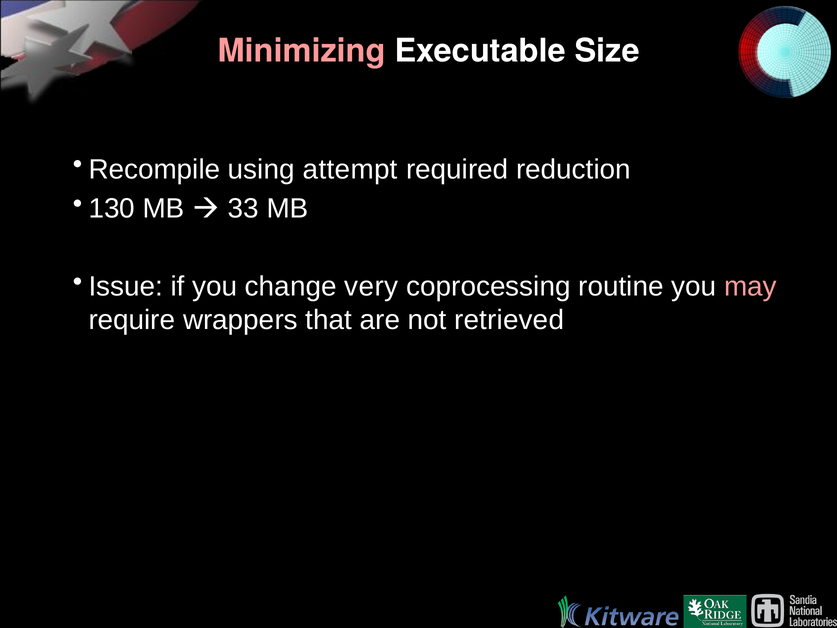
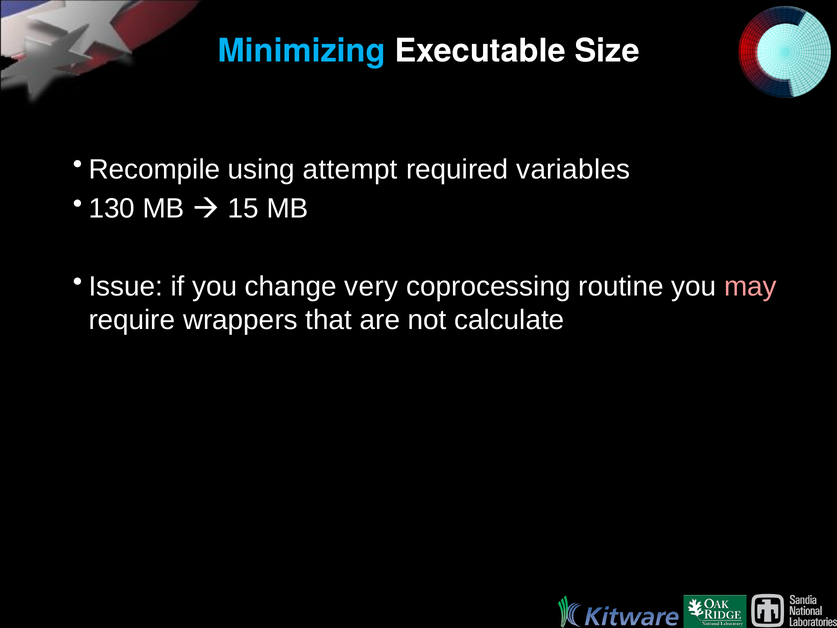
Minimizing colour: pink -> light blue (302, 51)
reduction: reduction -> variables (573, 169)
33: 33 -> 15 (243, 208)
retrieved: retrieved -> calculate (509, 320)
